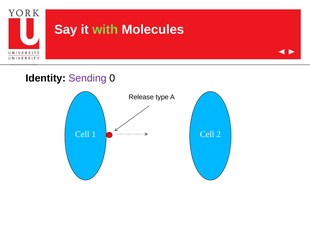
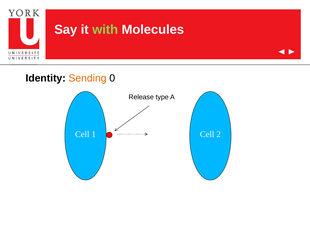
Sending colour: purple -> orange (87, 78)
